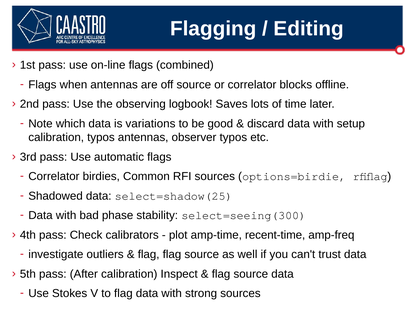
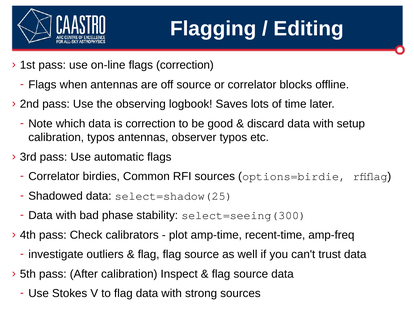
flags combined: combined -> correction (185, 65)
is variations: variations -> correction (151, 124)
